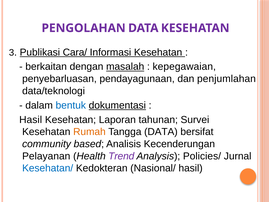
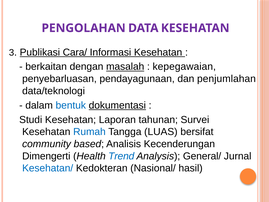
Hasil: Hasil -> Studi (31, 120)
Rumah colour: orange -> blue (89, 132)
Tangga DATA: DATA -> LUAS (161, 132)
Pelayanan: Pelayanan -> Dimengerti (46, 156)
Trend colour: purple -> blue (121, 156)
Policies/: Policies/ -> General/ (202, 156)
